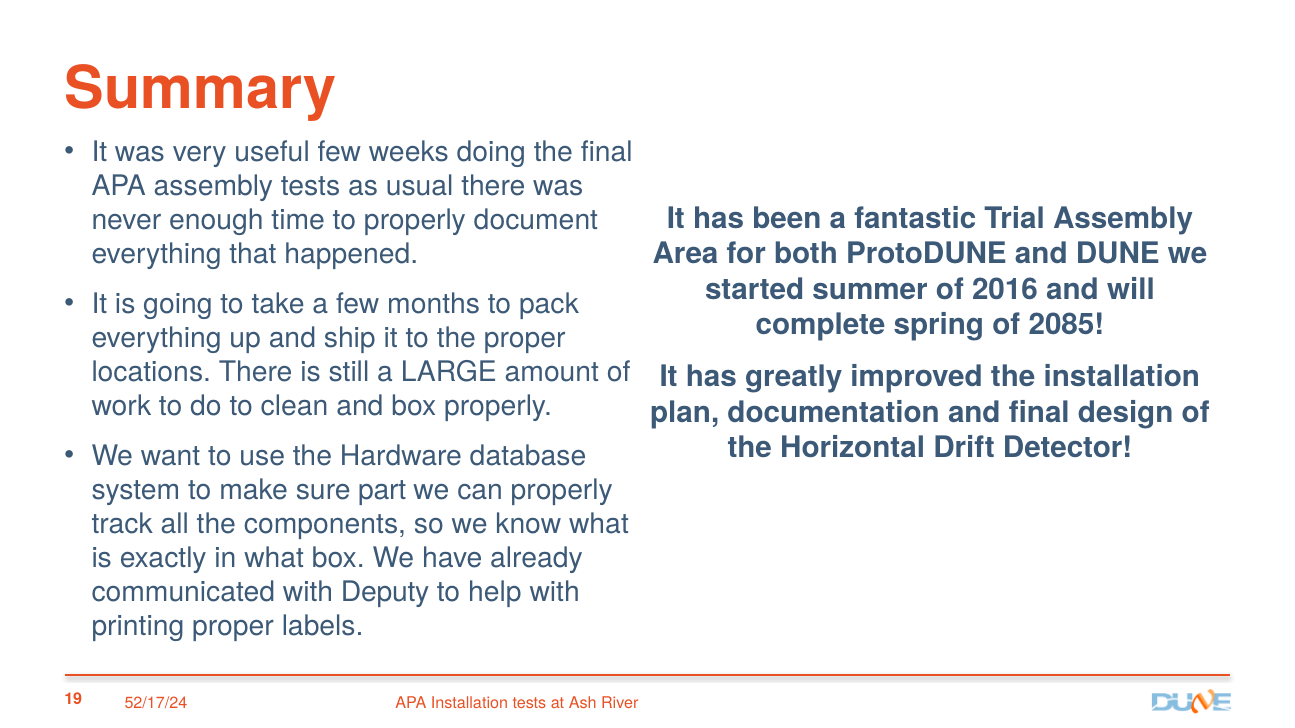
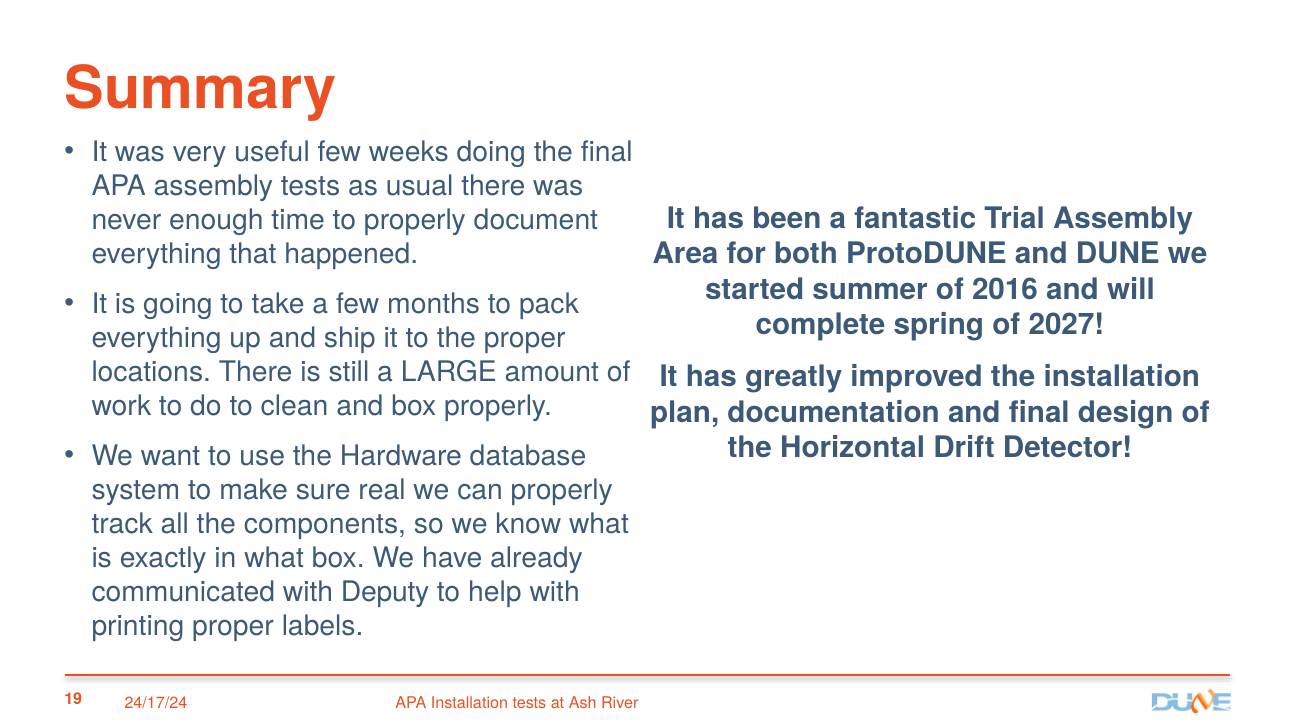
2085: 2085 -> 2027 (1066, 325)
part: part -> real (382, 490)
52/17/24: 52/17/24 -> 24/17/24 (156, 704)
